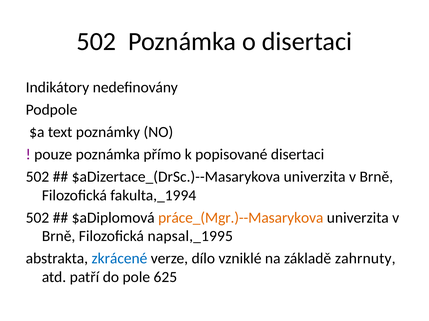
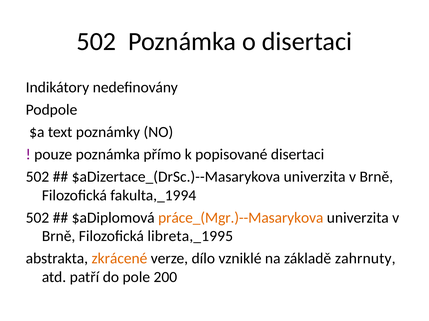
napsal,_1995: napsal,_1995 -> libreta,_1995 (190, 237)
zkrácené colour: blue -> orange (119, 259)
625: 625 -> 200 (165, 278)
